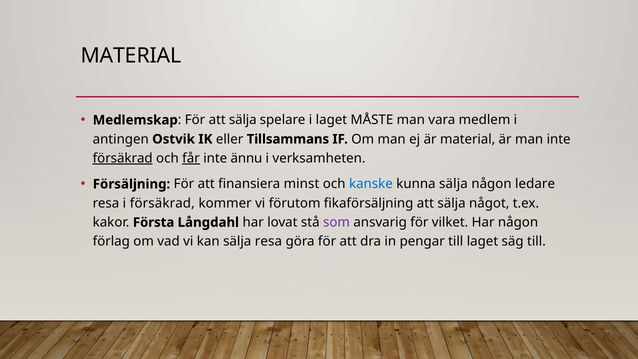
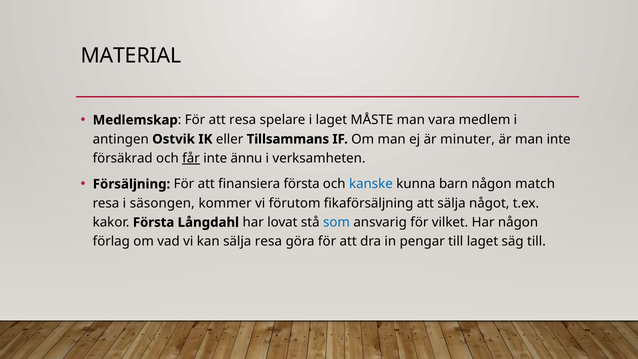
För att sälja: sälja -> resa (243, 120)
är material: material -> minuter (468, 139)
försäkrad underline: present -> none (123, 158)
finansiera minst: minst -> första (302, 184)
kunna sälja: sälja -> barn (454, 184)
ledare: ledare -> match (535, 184)
i försäkrad: försäkrad -> säsongen (162, 203)
som colour: purple -> blue (337, 222)
